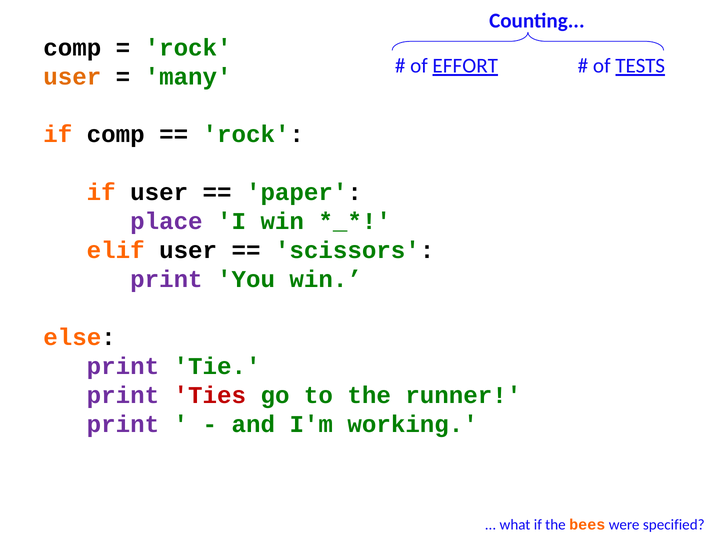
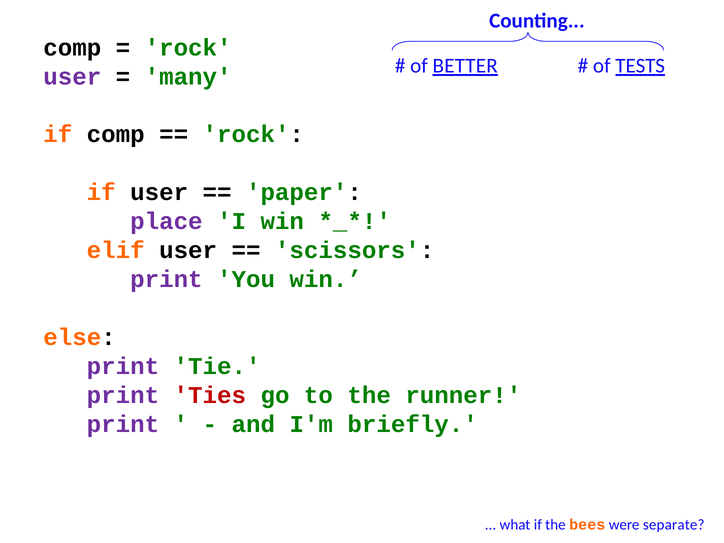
EFFORT: EFFORT -> BETTER (465, 66)
user colour: orange -> purple (72, 77)
working: working -> briefly (413, 424)
specified: specified -> separate (674, 525)
